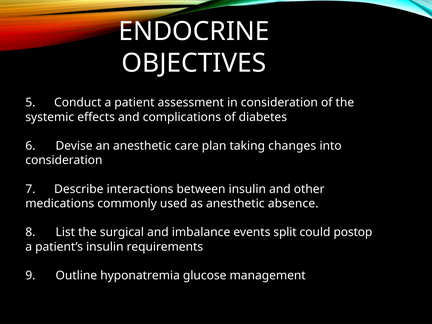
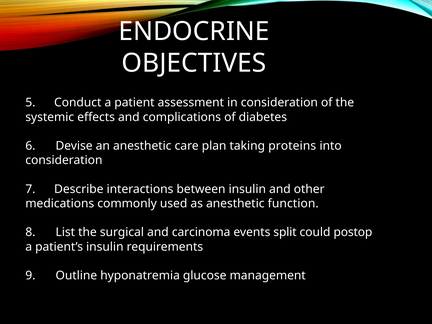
changes: changes -> proteins (292, 146)
absence: absence -> function (293, 203)
imbalance: imbalance -> carcinoma (201, 232)
